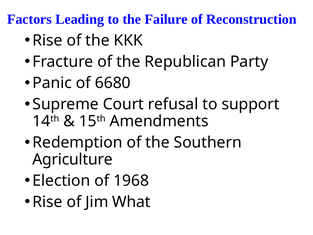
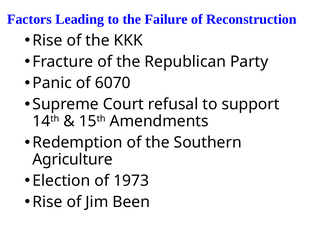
6680: 6680 -> 6070 (113, 83)
1968: 1968 -> 1973 (131, 180)
What: What -> Been (131, 202)
